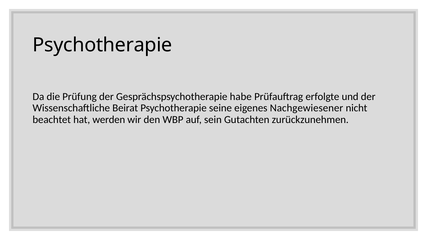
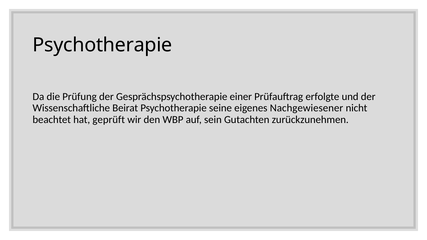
habe: habe -> einer (241, 97)
werden: werden -> geprüft (109, 120)
